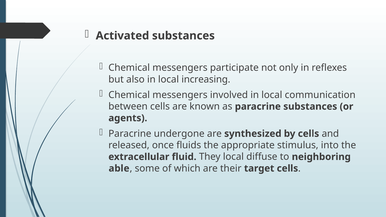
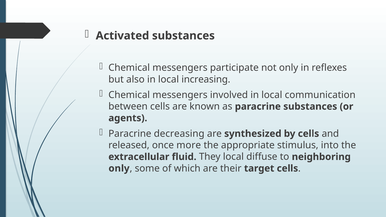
undergone: undergone -> decreasing (179, 134)
fluids: fluids -> more (189, 145)
able: able -> only (119, 168)
